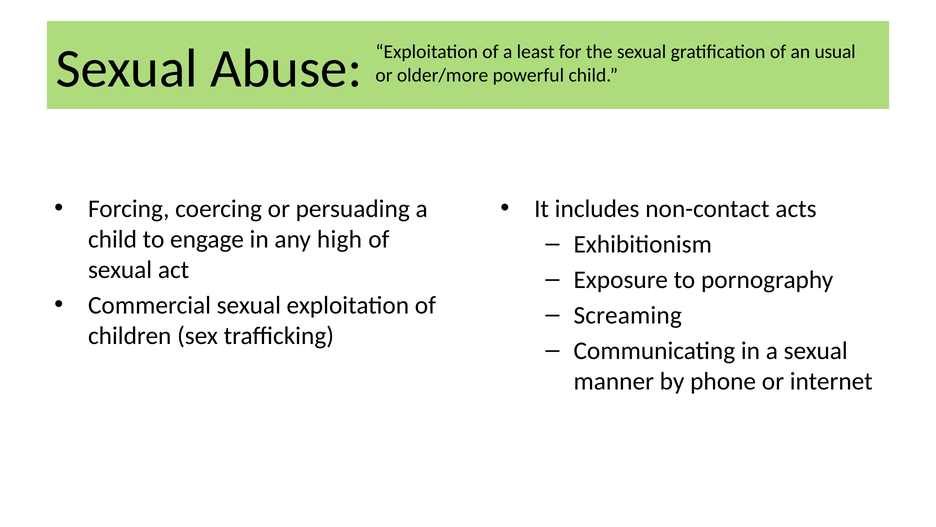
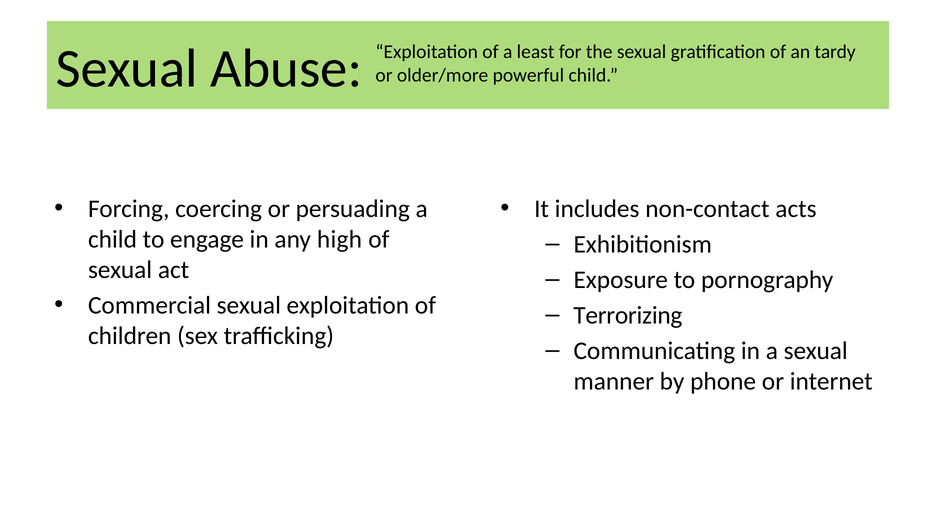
usual: usual -> tardy (835, 52)
Screaming: Screaming -> Terrorizing (628, 315)
